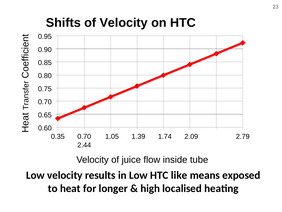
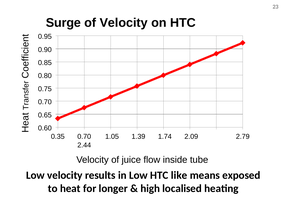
Shifts: Shifts -> Surge (63, 23)
